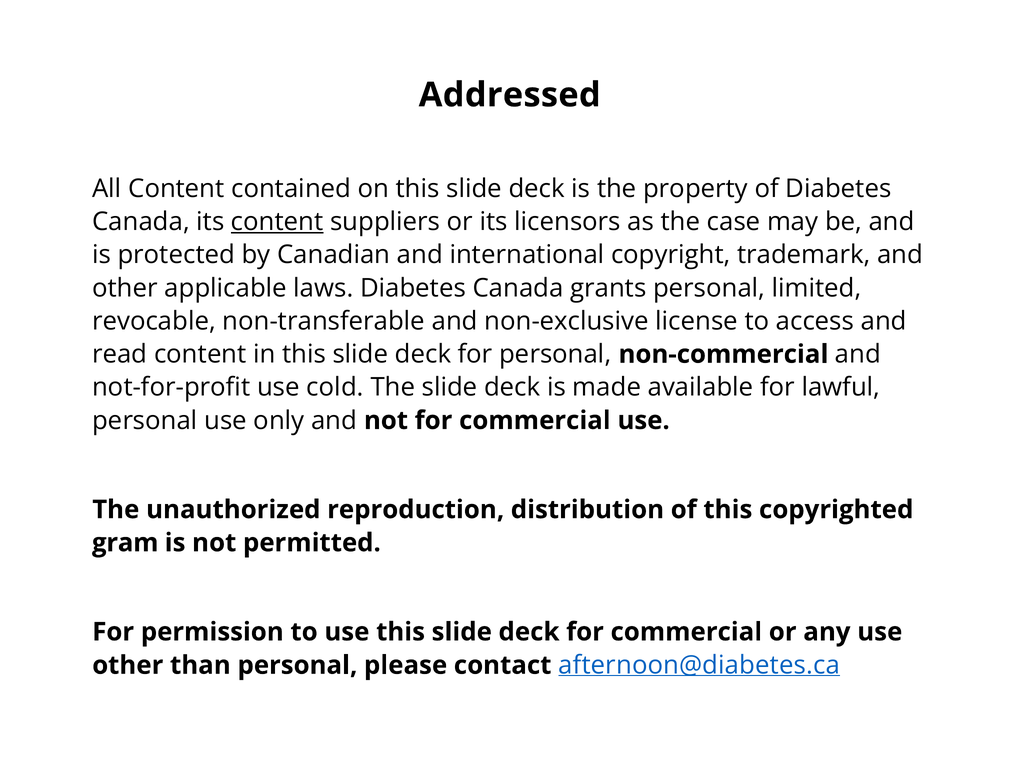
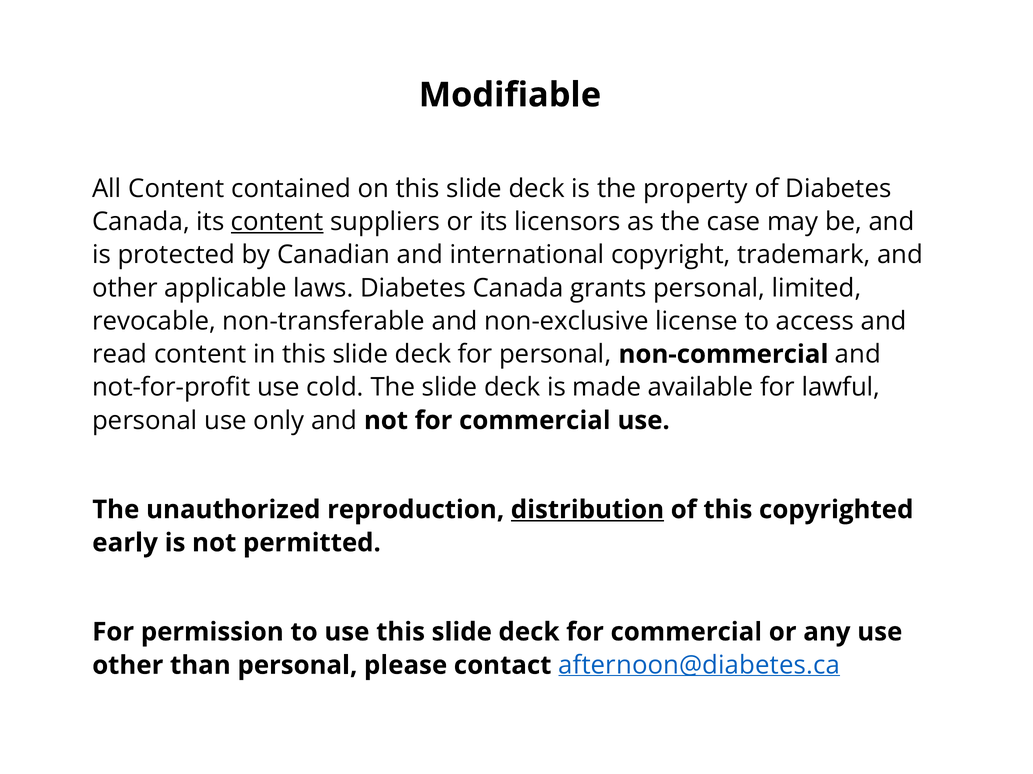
Addressed: Addressed -> Modifiable (510, 95)
distribution underline: none -> present (587, 510)
gram: gram -> early (125, 543)
